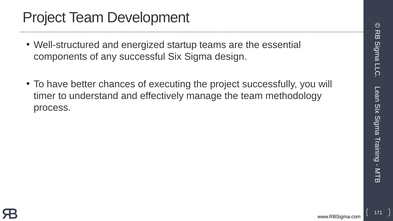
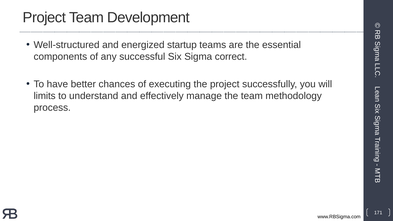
design: design -> correct (231, 57)
timer: timer -> limits (45, 96)
